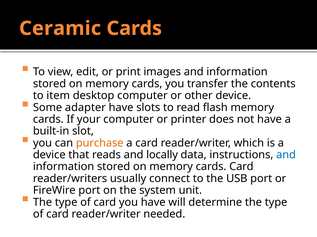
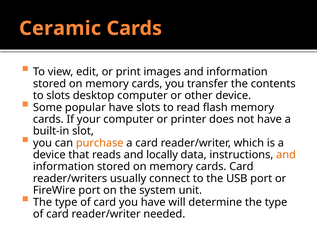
to item: item -> slots (58, 96)
adapter: adapter -> popular (85, 108)
and colour: blue -> orange (286, 155)
